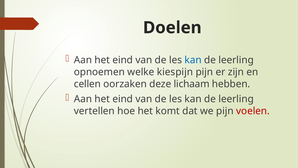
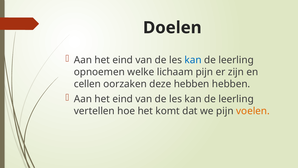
kiespijn: kiespijn -> lichaam (175, 72)
deze lichaam: lichaam -> hebben (192, 84)
voelen colour: red -> orange (253, 111)
